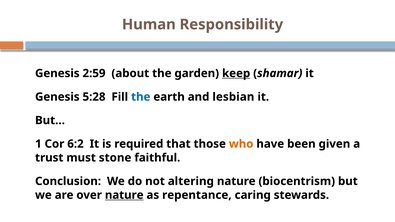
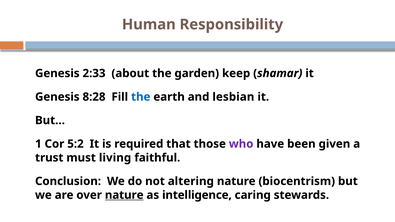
2:59: 2:59 -> 2:33 (94, 73)
keep underline: present -> none (236, 73)
5:28: 5:28 -> 8:28 (94, 97)
6:2: 6:2 -> 5:2 (75, 144)
who colour: orange -> purple (241, 144)
stone: stone -> living (115, 158)
repentance: repentance -> intelligence (197, 195)
